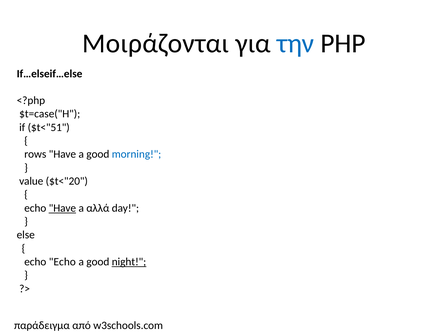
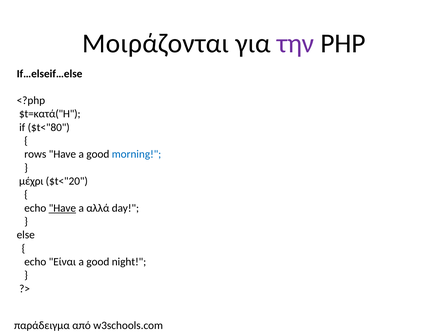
την colour: blue -> purple (296, 43)
$t=case("H: $t=case("H -> $t=κατά("H (50, 114)
$t<"51: $t<"51 -> $t<"80 (49, 127)
value: value -> μέχρι (31, 181)
echo Echo: Echo -> Είναι (62, 262)
night underline: present -> none (129, 262)
